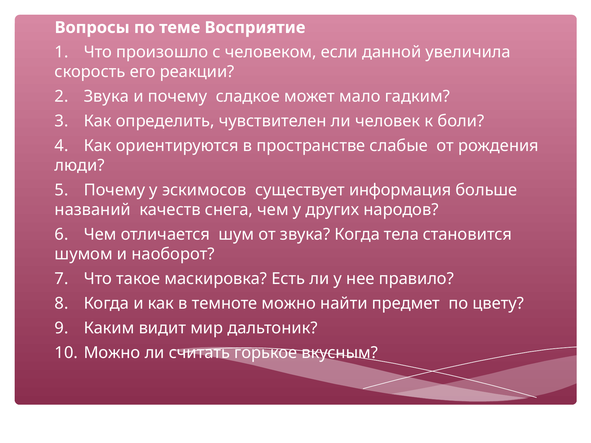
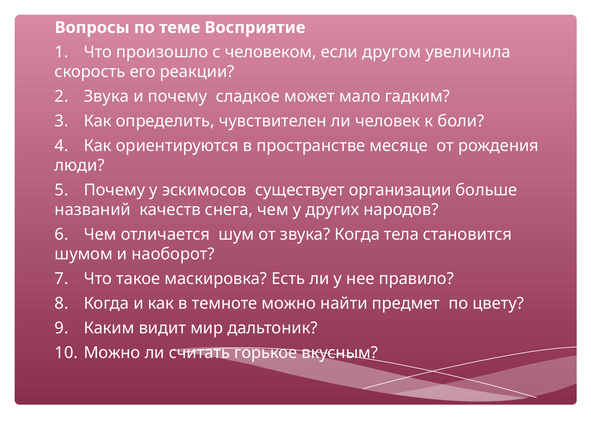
данной: данной -> другом (392, 52)
слабые: слабые -> месяце (399, 146)
информация: информация -> организации (400, 190)
